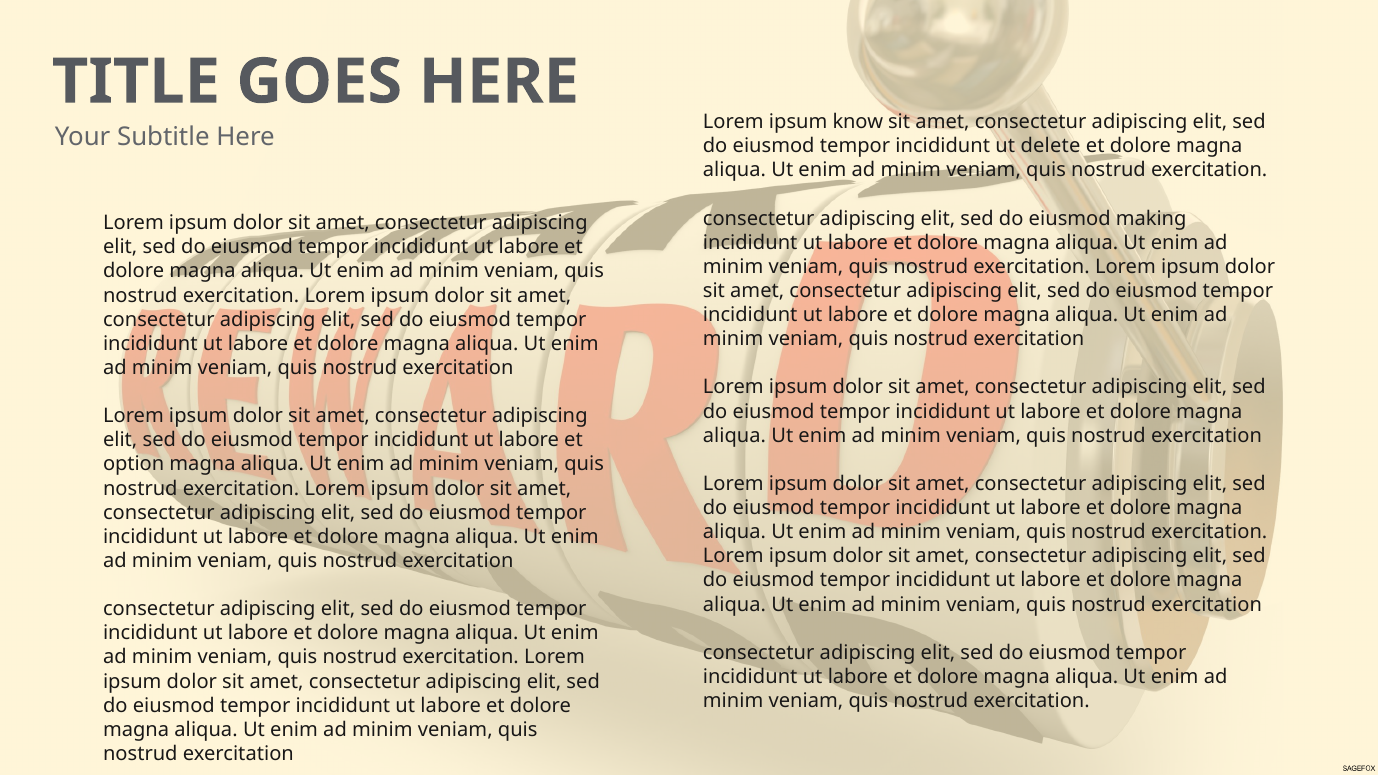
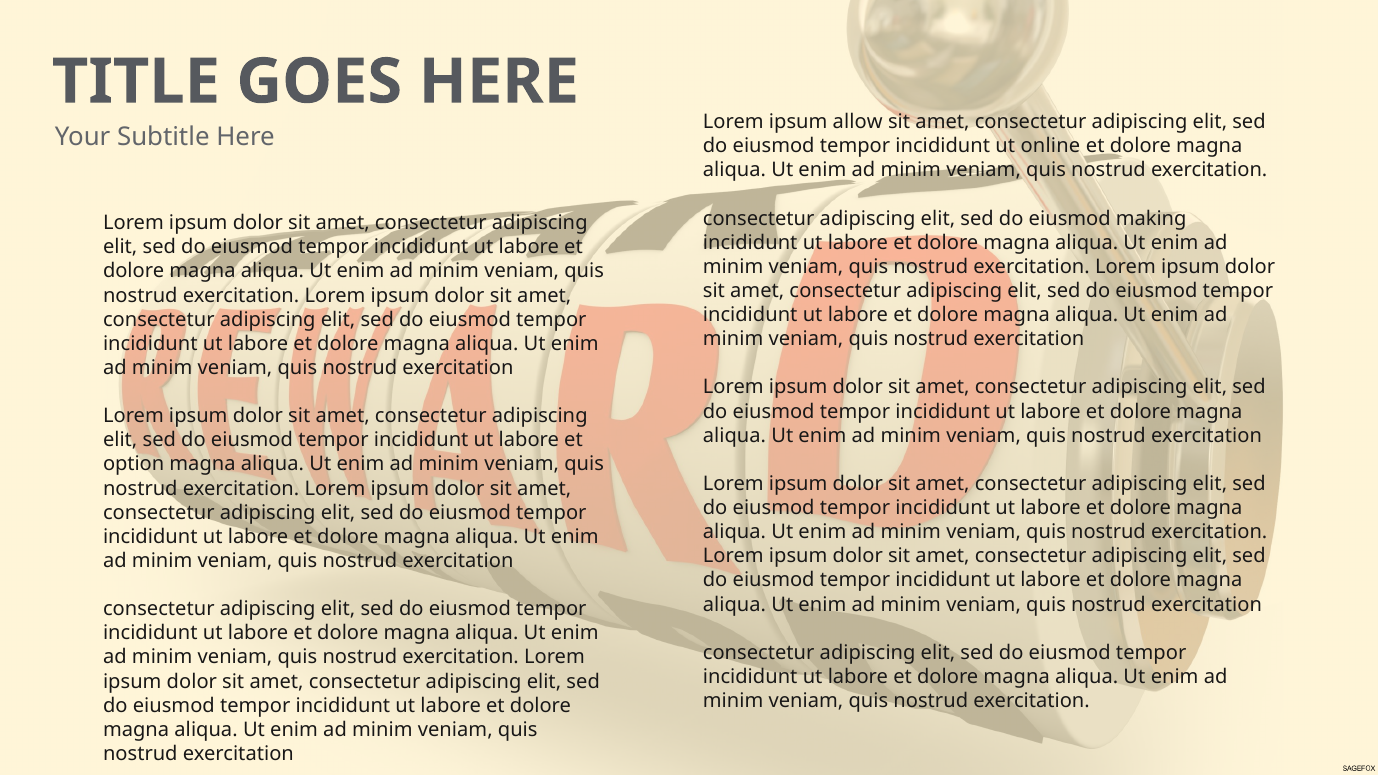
know: know -> allow (858, 122)
delete: delete -> online (1050, 146)
